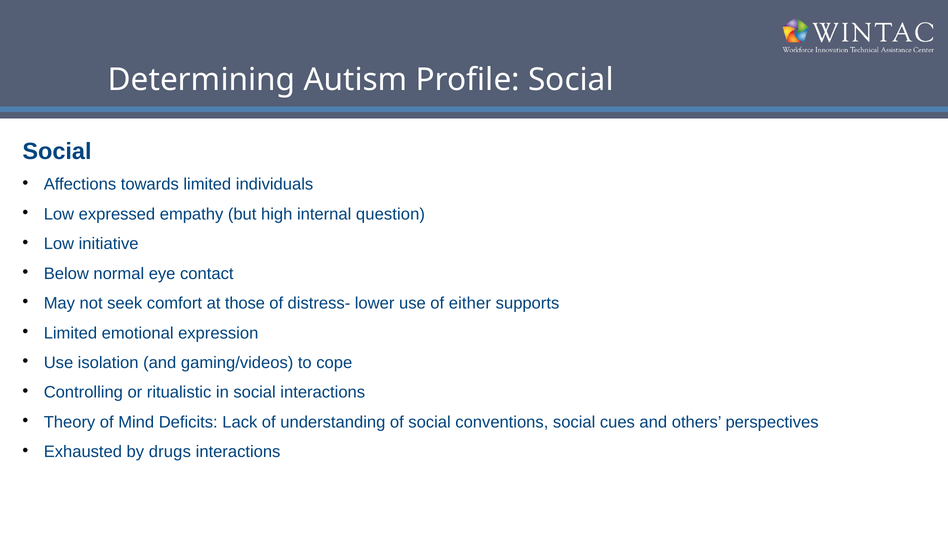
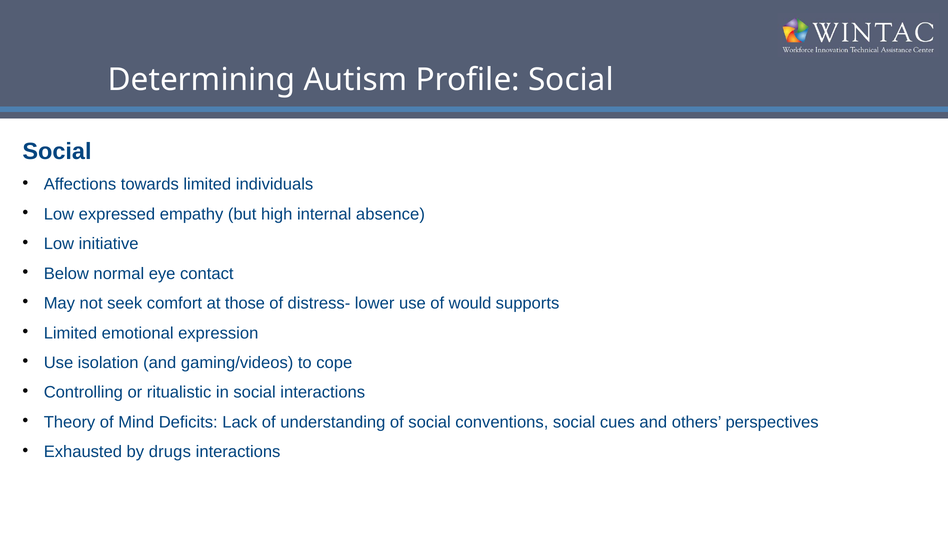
question: question -> absence (390, 214)
either: either -> would (470, 303)
